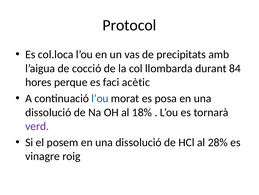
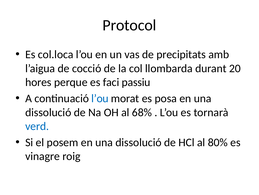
84: 84 -> 20 (235, 68)
acètic: acètic -> passiu (136, 82)
18%: 18% -> 68% (142, 112)
verd colour: purple -> blue (37, 126)
28%: 28% -> 80% (218, 142)
